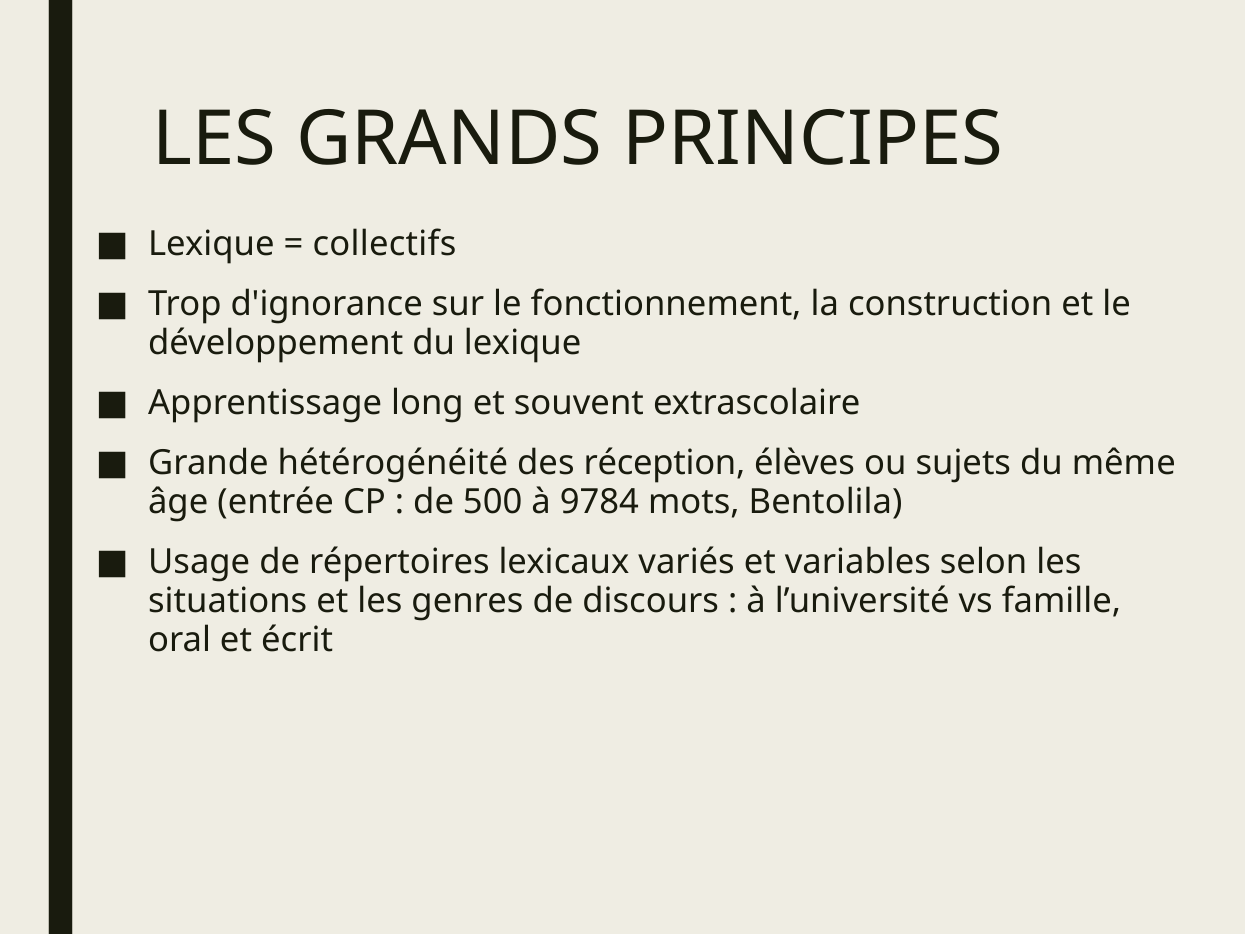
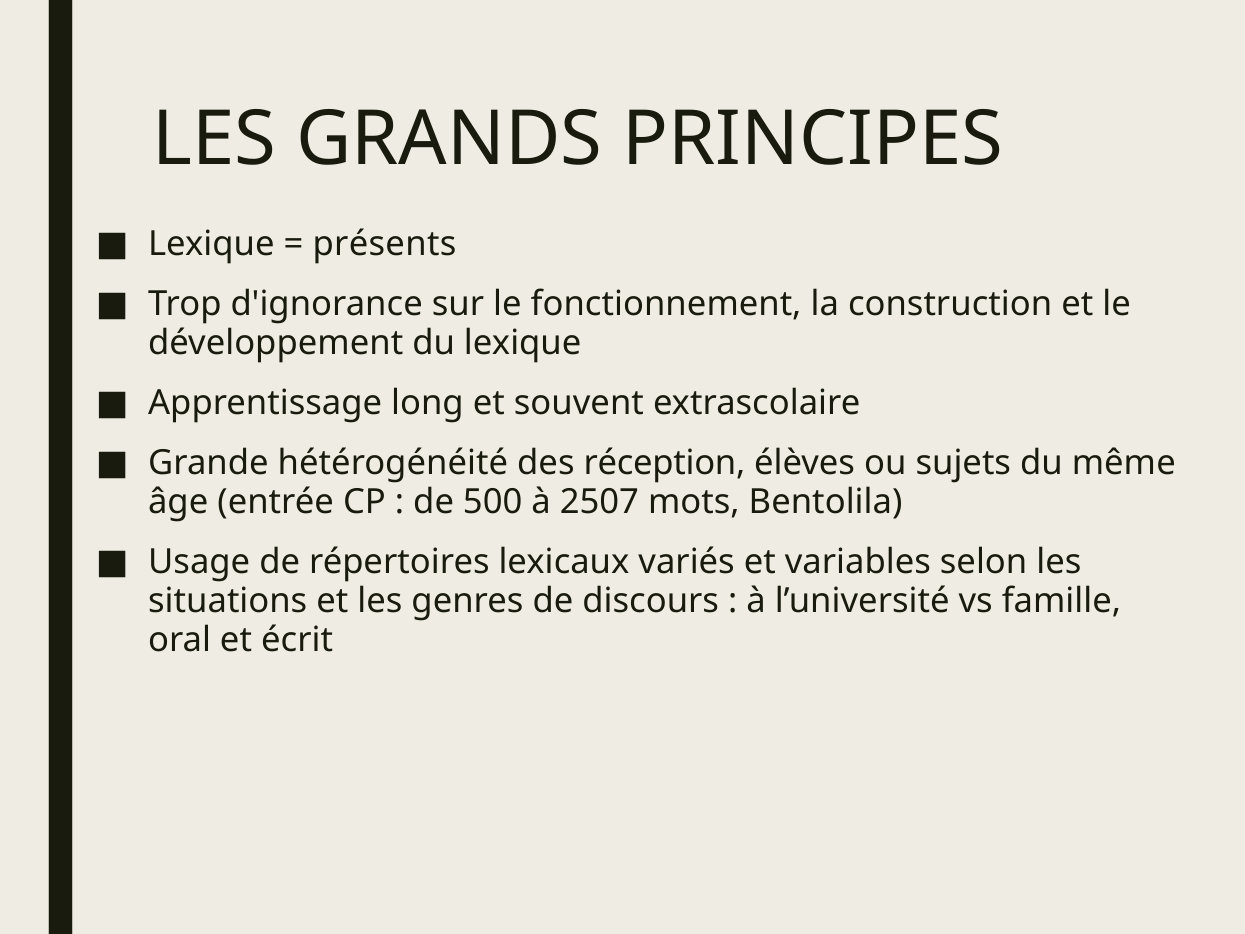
collectifs: collectifs -> présents (384, 244)
9784: 9784 -> 2507 (599, 502)
